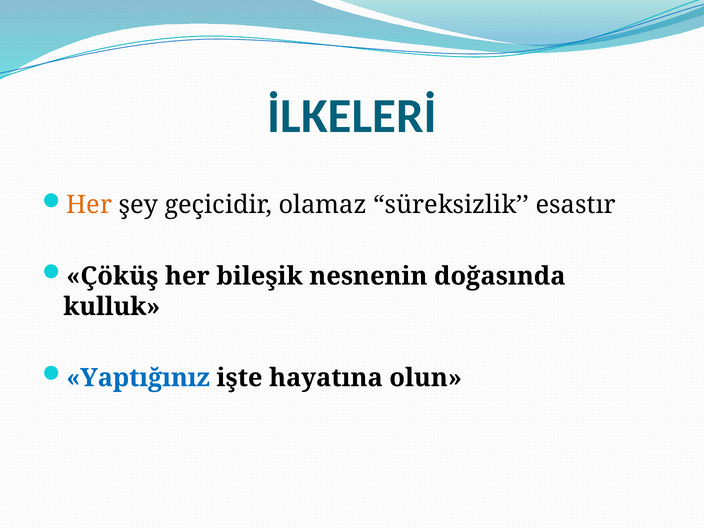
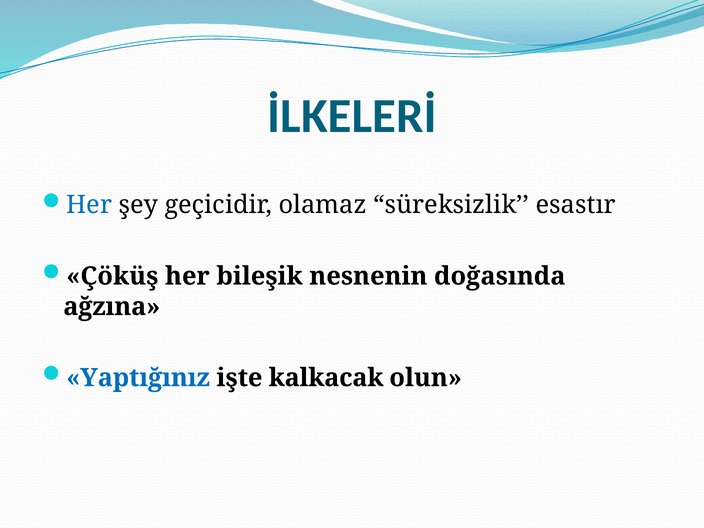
Her colour: orange -> blue (89, 205)
kulluk: kulluk -> ağzına (112, 307)
hayatına: hayatına -> kalkacak (326, 378)
